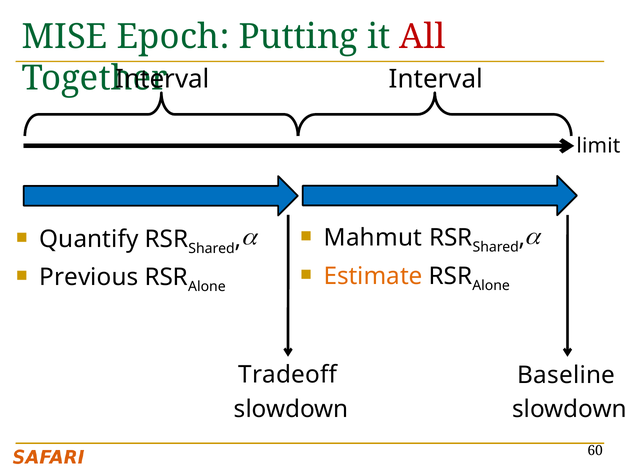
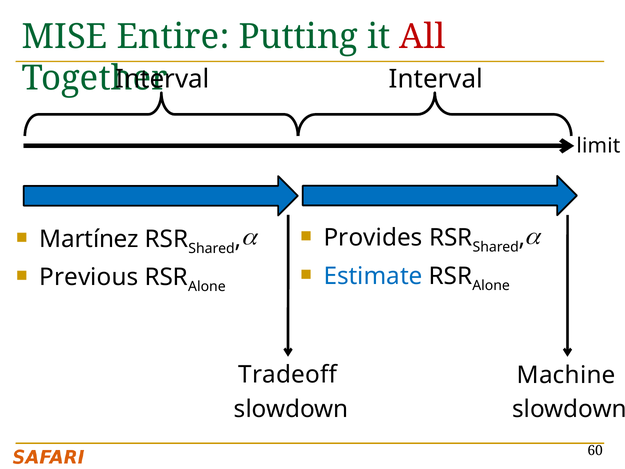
Epoch: Epoch -> Entire (173, 37)
Mahmut: Mahmut -> Provides (373, 238)
Quantify: Quantify -> Martínez (89, 239)
Estimate colour: orange -> blue (373, 276)
Baseline: Baseline -> Machine (566, 375)
